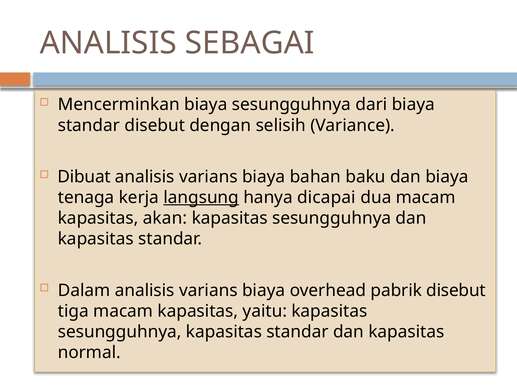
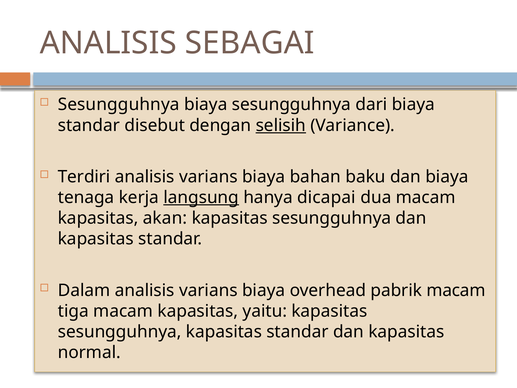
Mencerminkan: Mencerminkan -> Sesungguhnya (119, 105)
selisih underline: none -> present (281, 125)
Dibuat: Dibuat -> Terdiri (84, 177)
pabrik disebut: disebut -> macam (456, 290)
